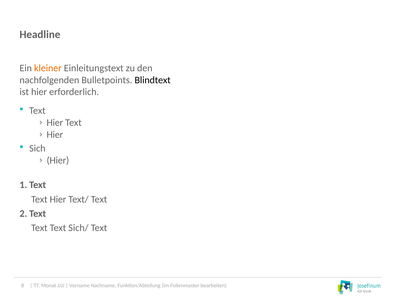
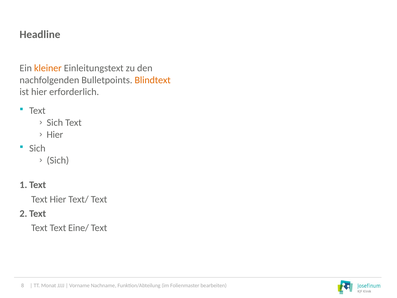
Blindtext colour: black -> orange (153, 80)
Hier: Hier -> Sich (55, 122)
Hier: Hier -> Sich (58, 160)
Sich/: Sich/ -> Eine/ (79, 228)
